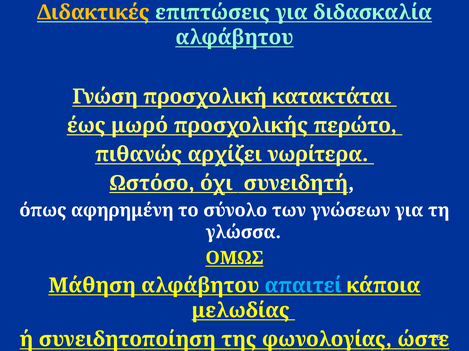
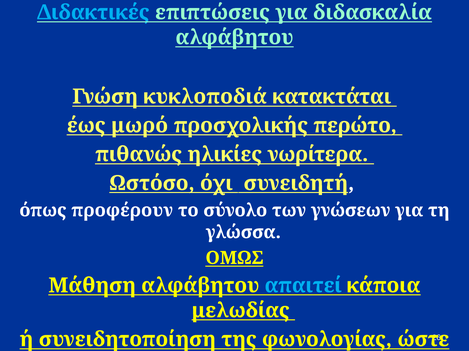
Διδακτικές colour: yellow -> light blue (93, 12)
προσχολική: προσχολική -> κυκλοποδιά (205, 97)
αρχίζει: αρχίζει -> ηλικίες (225, 155)
αφηρημένη: αφηρημένη -> προφέρουν (122, 211)
